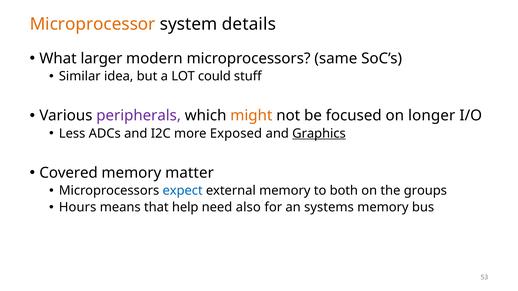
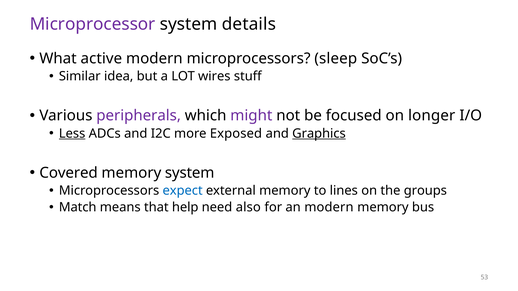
Microprocessor colour: orange -> purple (93, 24)
larger: larger -> active (101, 59)
same: same -> sleep (336, 59)
could: could -> wires (214, 76)
might colour: orange -> purple (251, 116)
Less underline: none -> present (72, 134)
memory matter: matter -> system (190, 173)
both: both -> lines (344, 191)
Hours: Hours -> Match (78, 208)
an systems: systems -> modern (329, 208)
